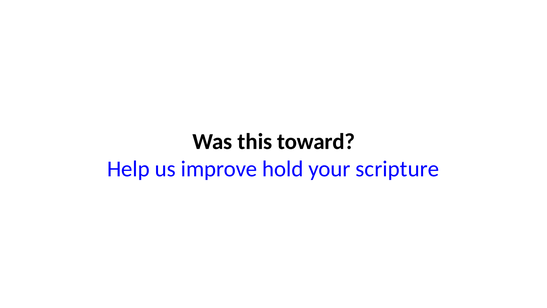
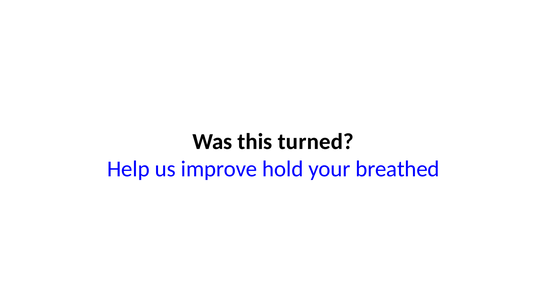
toward: toward -> turned (316, 142)
scripture: scripture -> breathed (398, 169)
